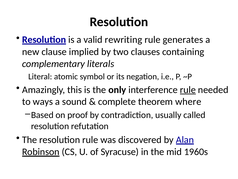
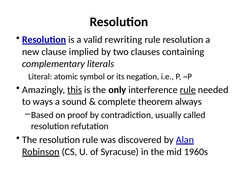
rule generates: generates -> resolution (183, 40)
this underline: none -> present (75, 89)
where: where -> always (188, 101)
